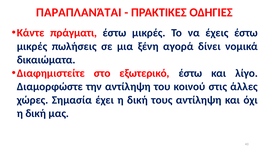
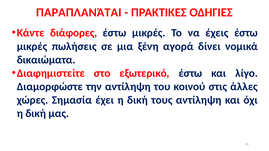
πράγματι: πράγματι -> διάφορες (74, 33)
